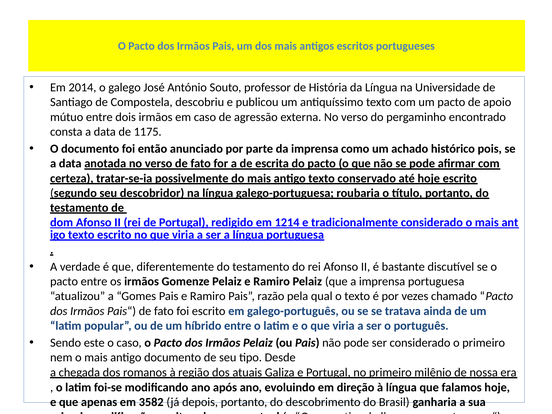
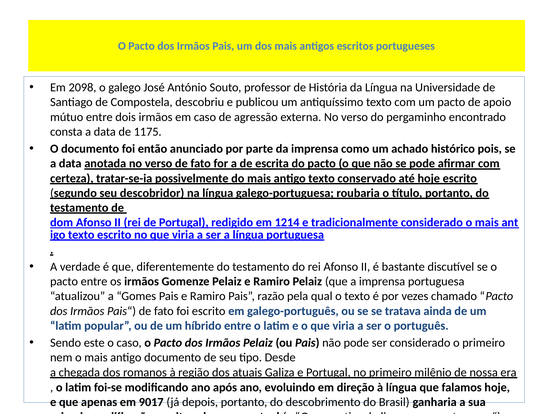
2014: 2014 -> 2098 (82, 88)
3582: 3582 -> 9017 (151, 402)
